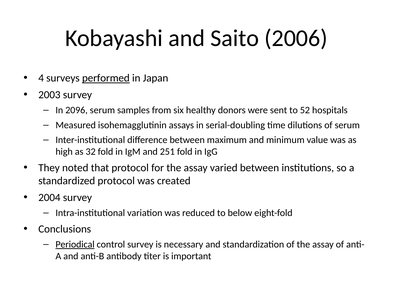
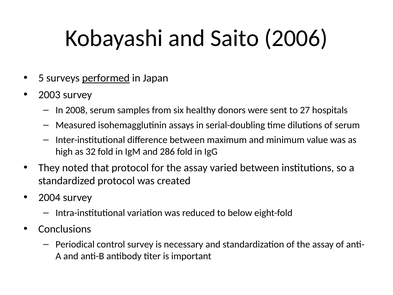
4: 4 -> 5 (41, 78)
2096: 2096 -> 2008 (76, 110)
52: 52 -> 27 (305, 110)
251: 251 -> 286 (167, 152)
Periodical underline: present -> none (75, 244)
